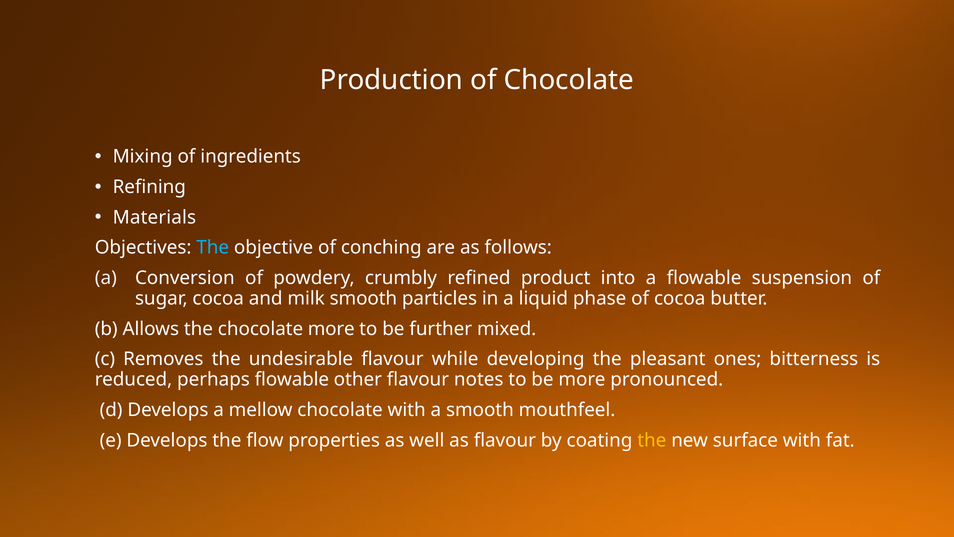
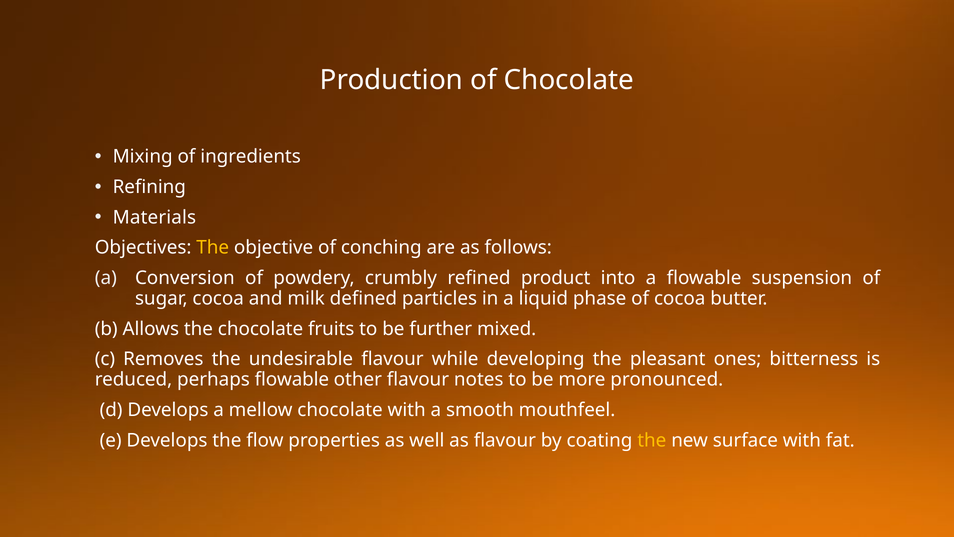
The colour: light blue -> yellow (213, 248)
milk smooth: smooth -> defined (363, 298)
chocolate more: more -> fruits (331, 329)
